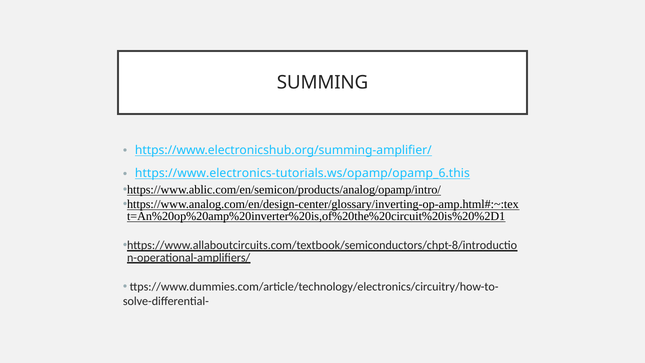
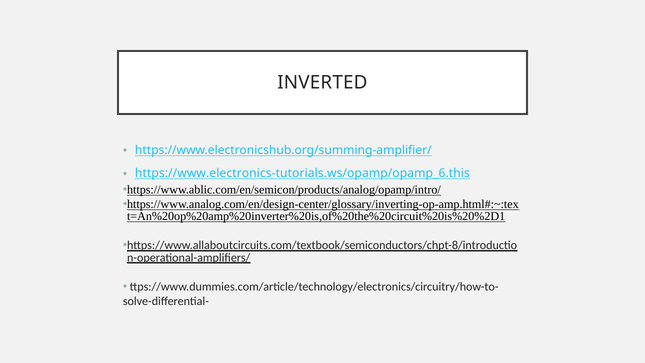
SUMMING: SUMMING -> INVERTED (322, 82)
